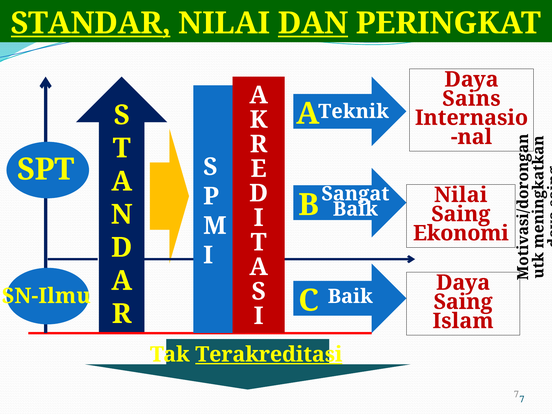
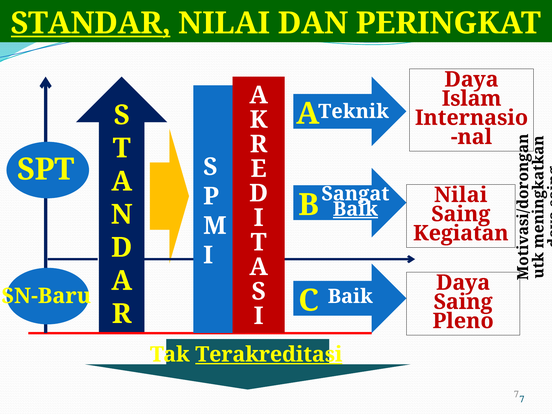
DAN underline: present -> none (313, 23)
Sains: Sains -> Islam (472, 99)
Baik underline: none -> present (355, 209)
Ekonomi: Ekonomi -> Kegiatan (461, 233)
SN-Ilmu: SN-Ilmu -> SN-Baru (46, 296)
Islam: Islam -> Pleno (463, 321)
